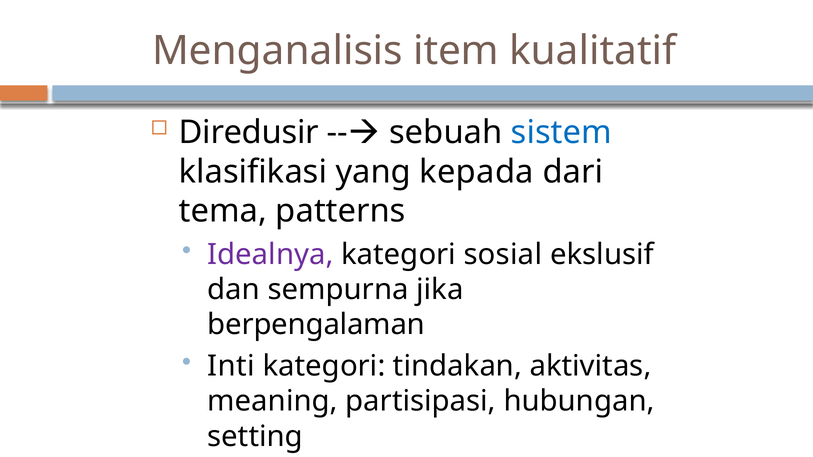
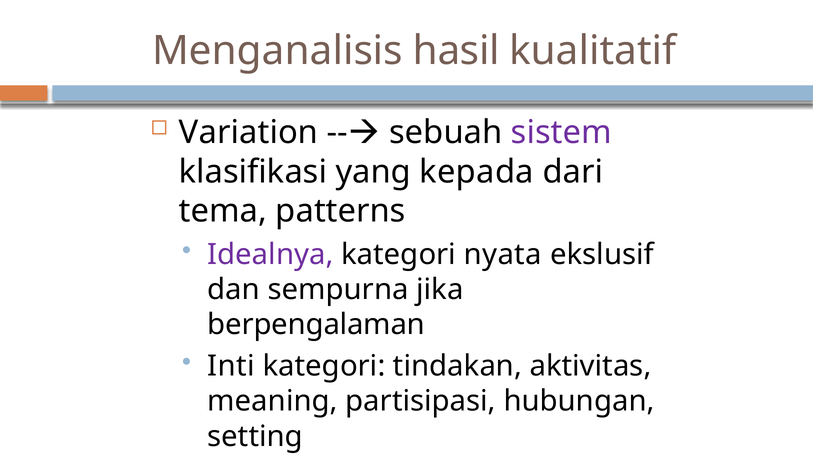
item: item -> hasil (456, 51)
Diredusir: Diredusir -> Variation (249, 133)
sistem colour: blue -> purple (561, 133)
sosial: sosial -> nyata (503, 255)
